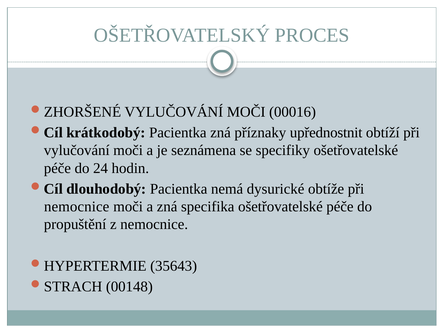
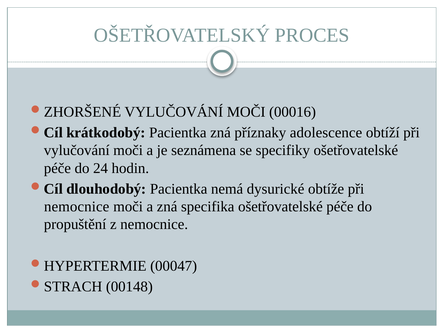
upřednostnit: upřednostnit -> adolescence (326, 133)
35643: 35643 -> 00047 (174, 266)
